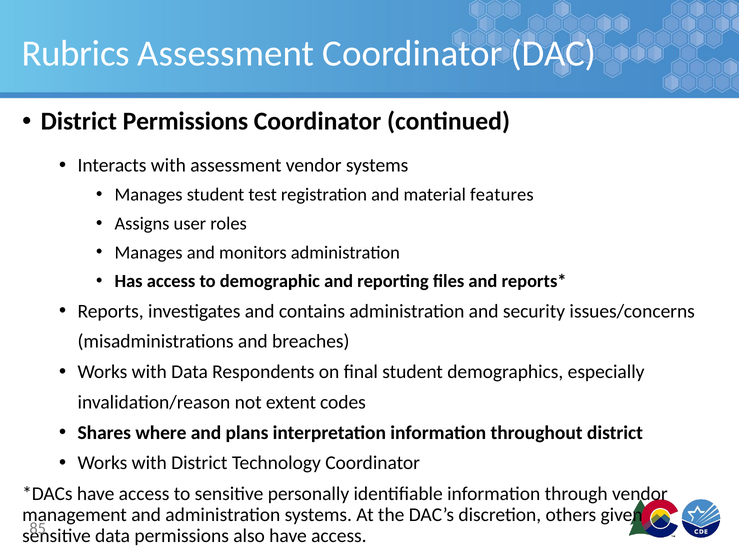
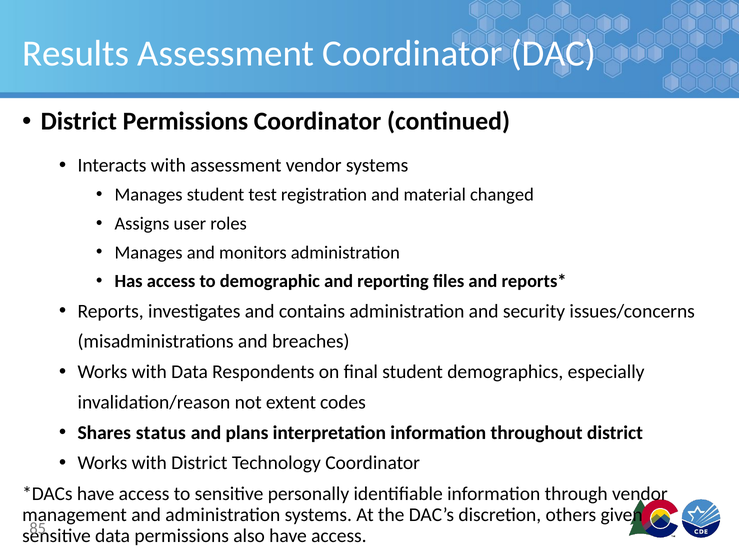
Rubrics: Rubrics -> Results (76, 53)
features: features -> changed (502, 195)
where: where -> status (161, 433)
